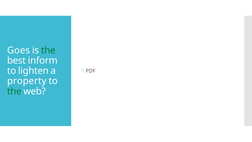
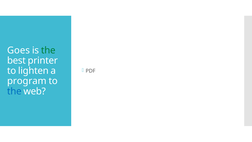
inform: inform -> printer (43, 61)
property: property -> program (27, 81)
the colour: green -> blue (14, 91)
